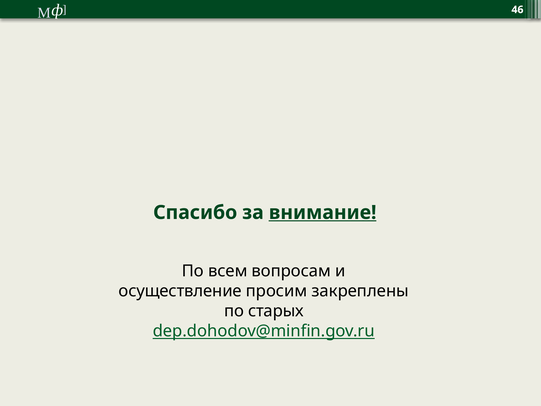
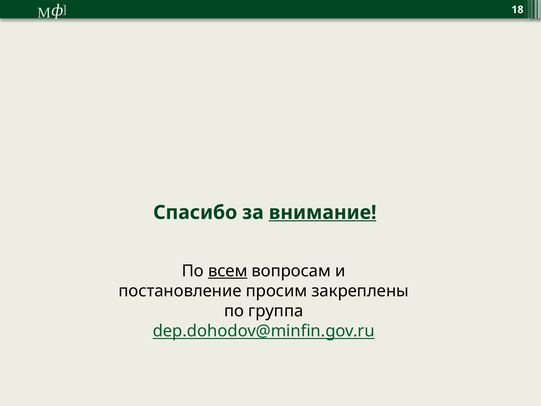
46: 46 -> 18 (517, 10)
всем underline: none -> present (228, 271)
осуществление: осуществление -> постановление (180, 291)
старых: старых -> группа (276, 311)
